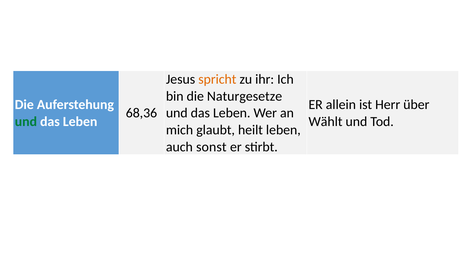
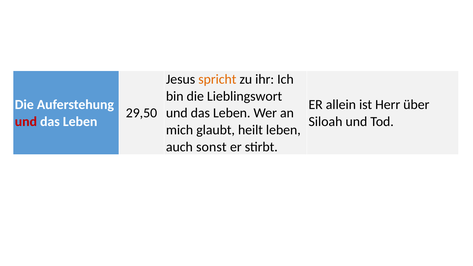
Naturgesetze: Naturgesetze -> Lieblingswort (245, 96)
68,36: 68,36 -> 29,50 (141, 113)
und colour: green -> red (26, 122)
Wählt: Wählt -> Siloah (325, 122)
